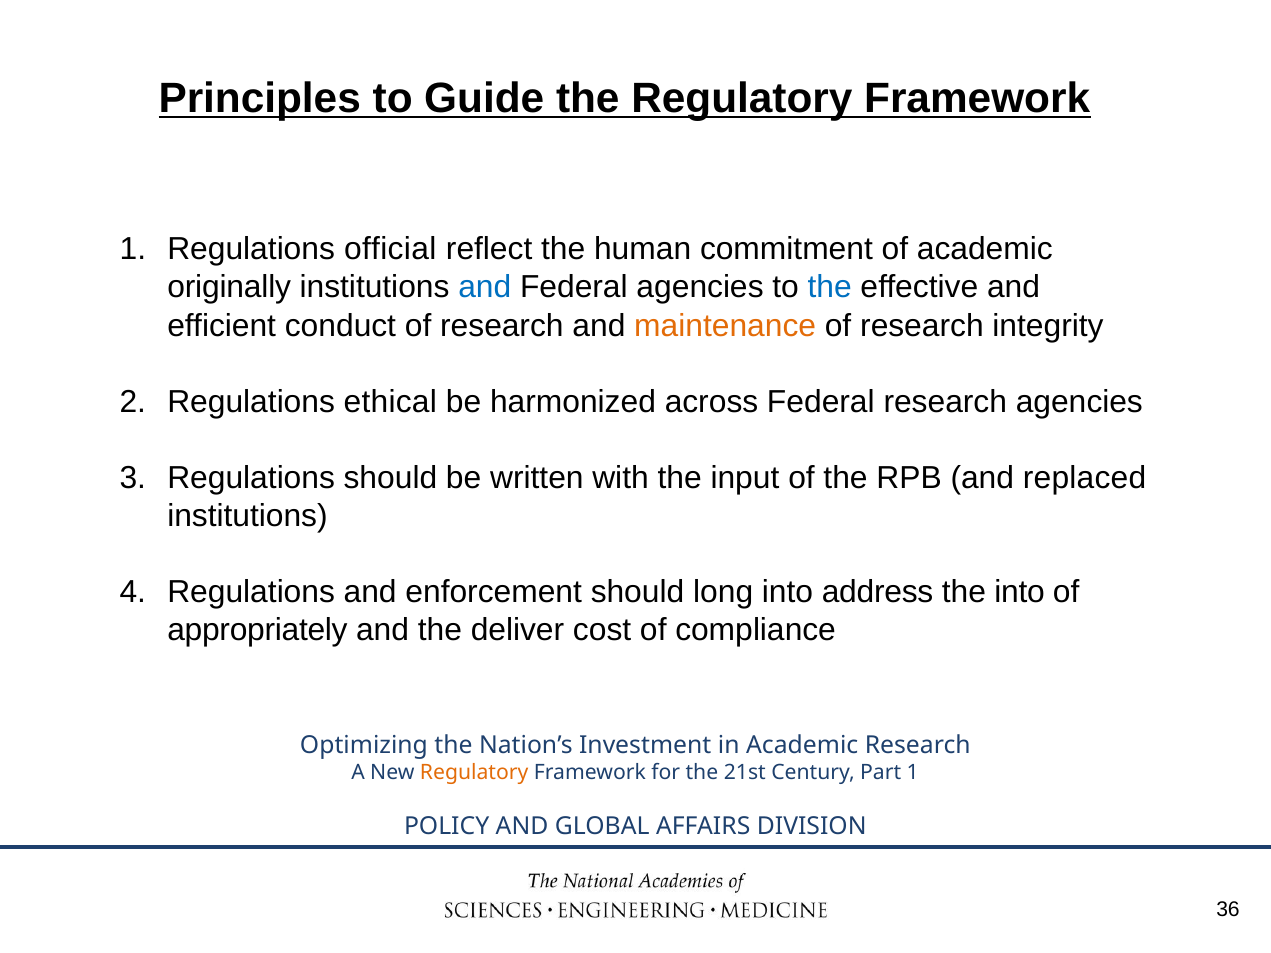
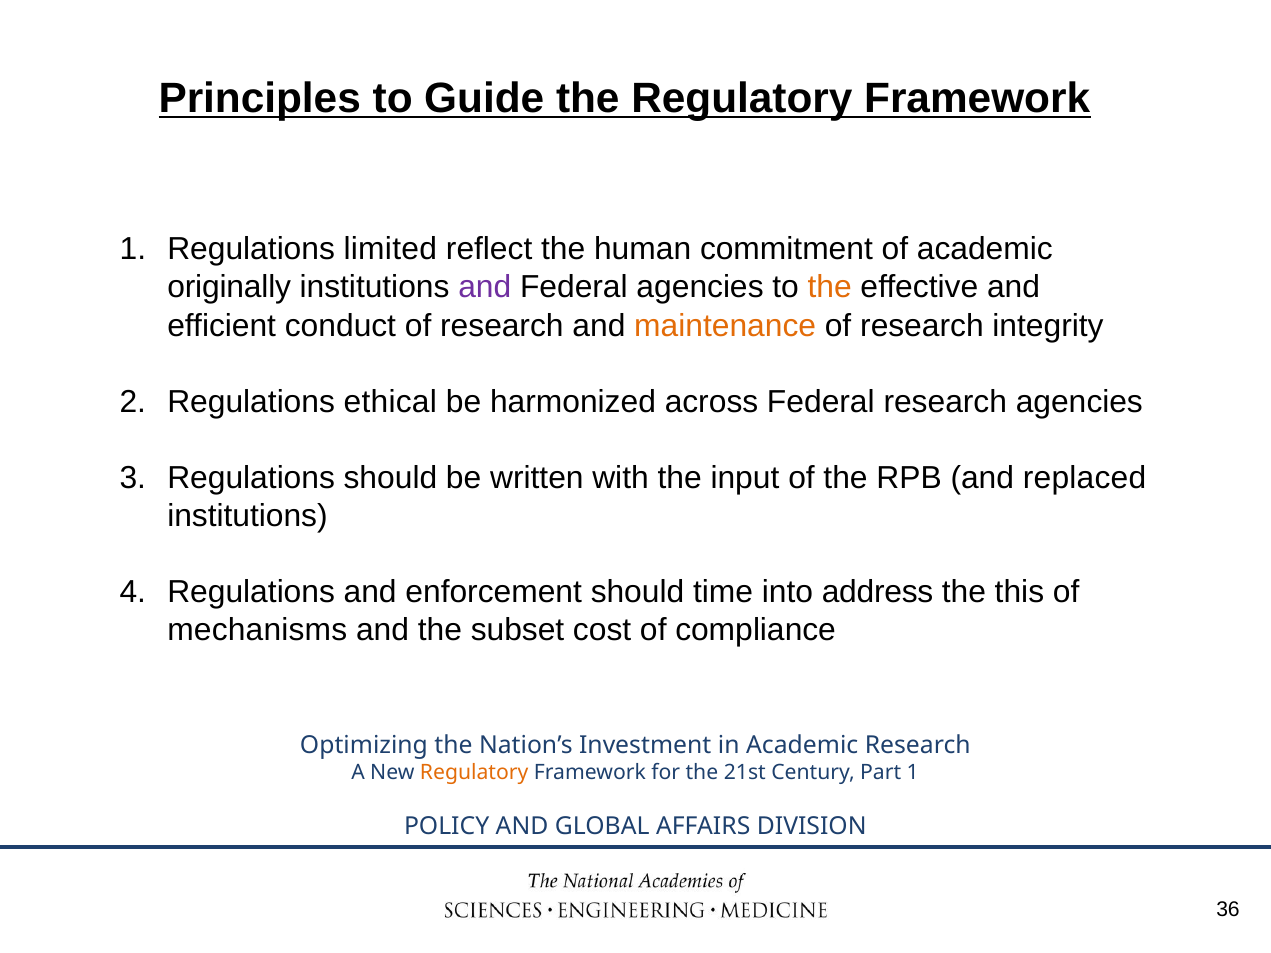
official: official -> limited (390, 249)
and colour: blue -> purple (485, 287)
the colour: blue -> orange (830, 287)
long: long -> time (723, 593)
the into: into -> this (1019, 593)
appropriately: appropriately -> mechanisms (257, 631)
deliver: deliver -> subset (518, 631)
